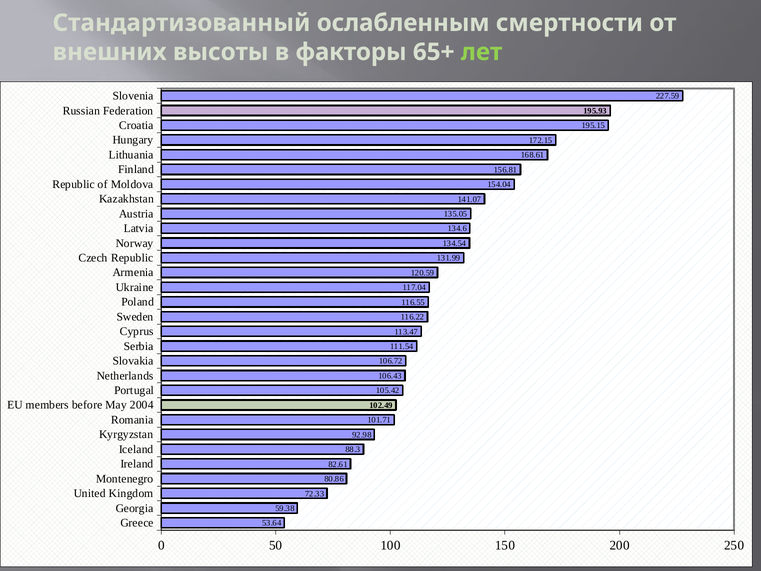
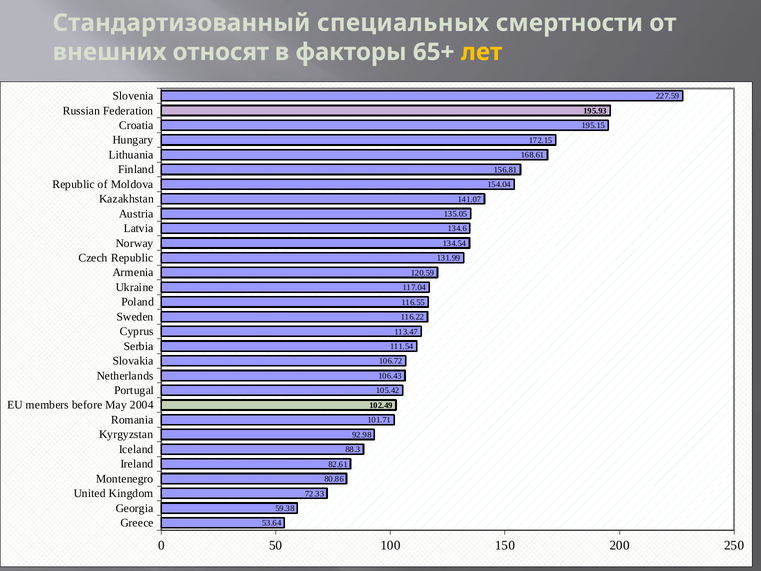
ослабленным: ослабленным -> специальных (403, 23)
высоты: высоты -> относят (221, 52)
лет colour: light green -> yellow (482, 52)
